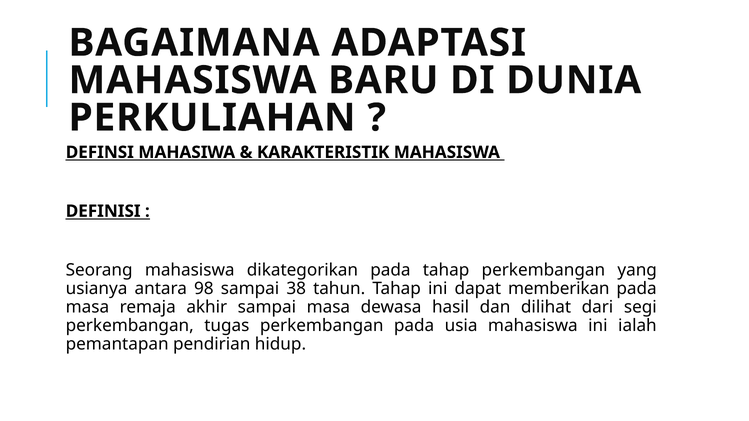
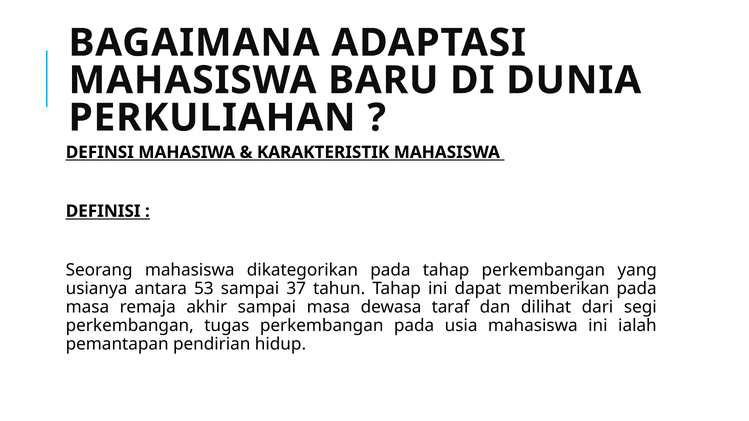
98: 98 -> 53 (204, 289)
38: 38 -> 37 (296, 289)
hasil: hasil -> taraf (451, 307)
